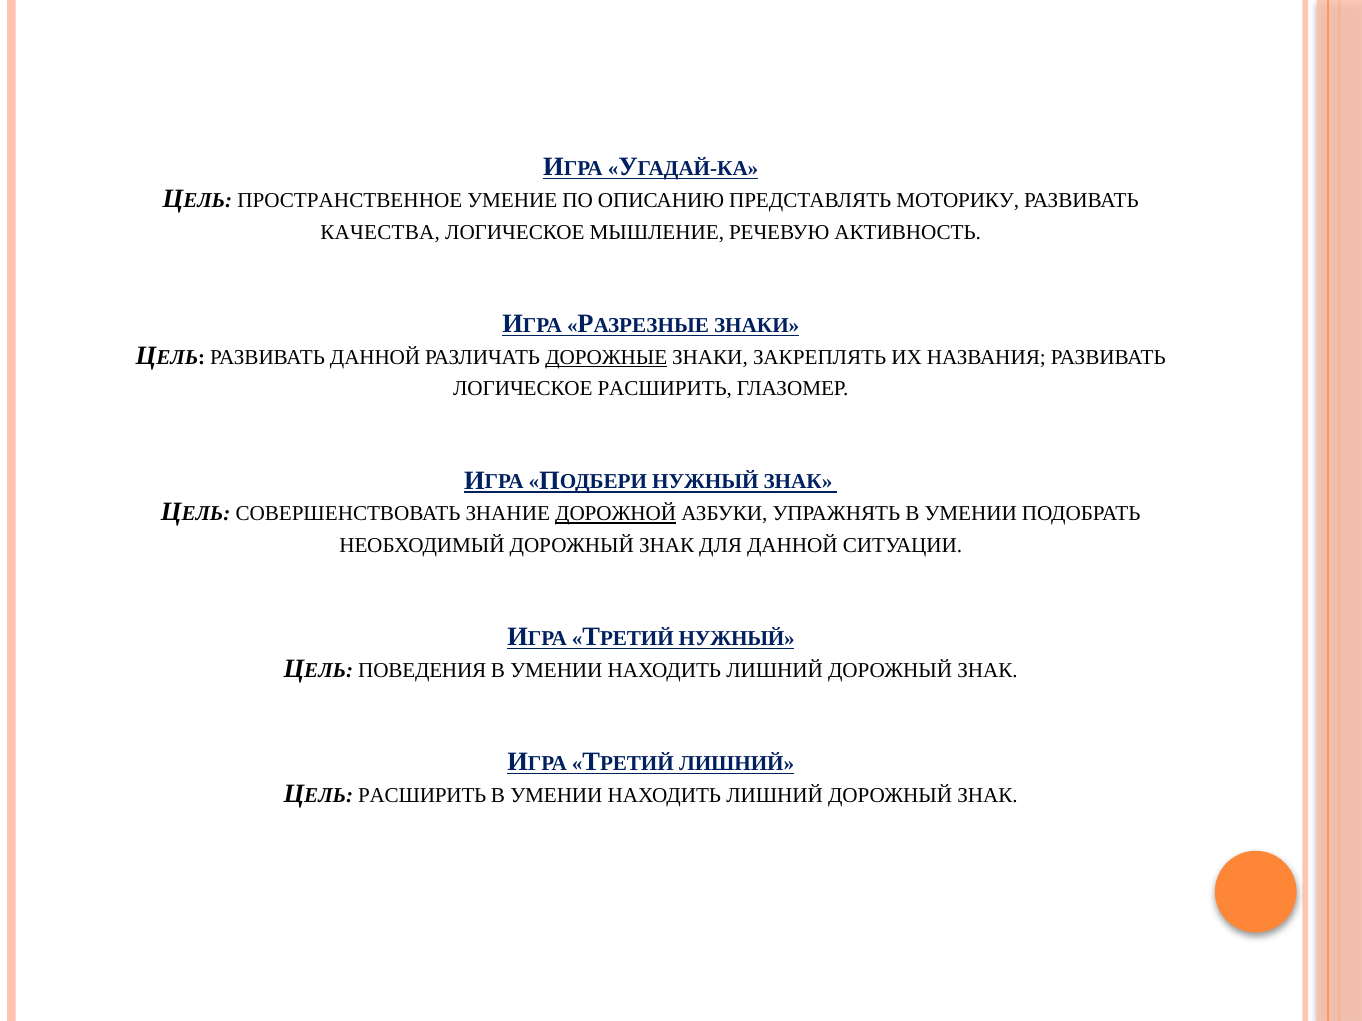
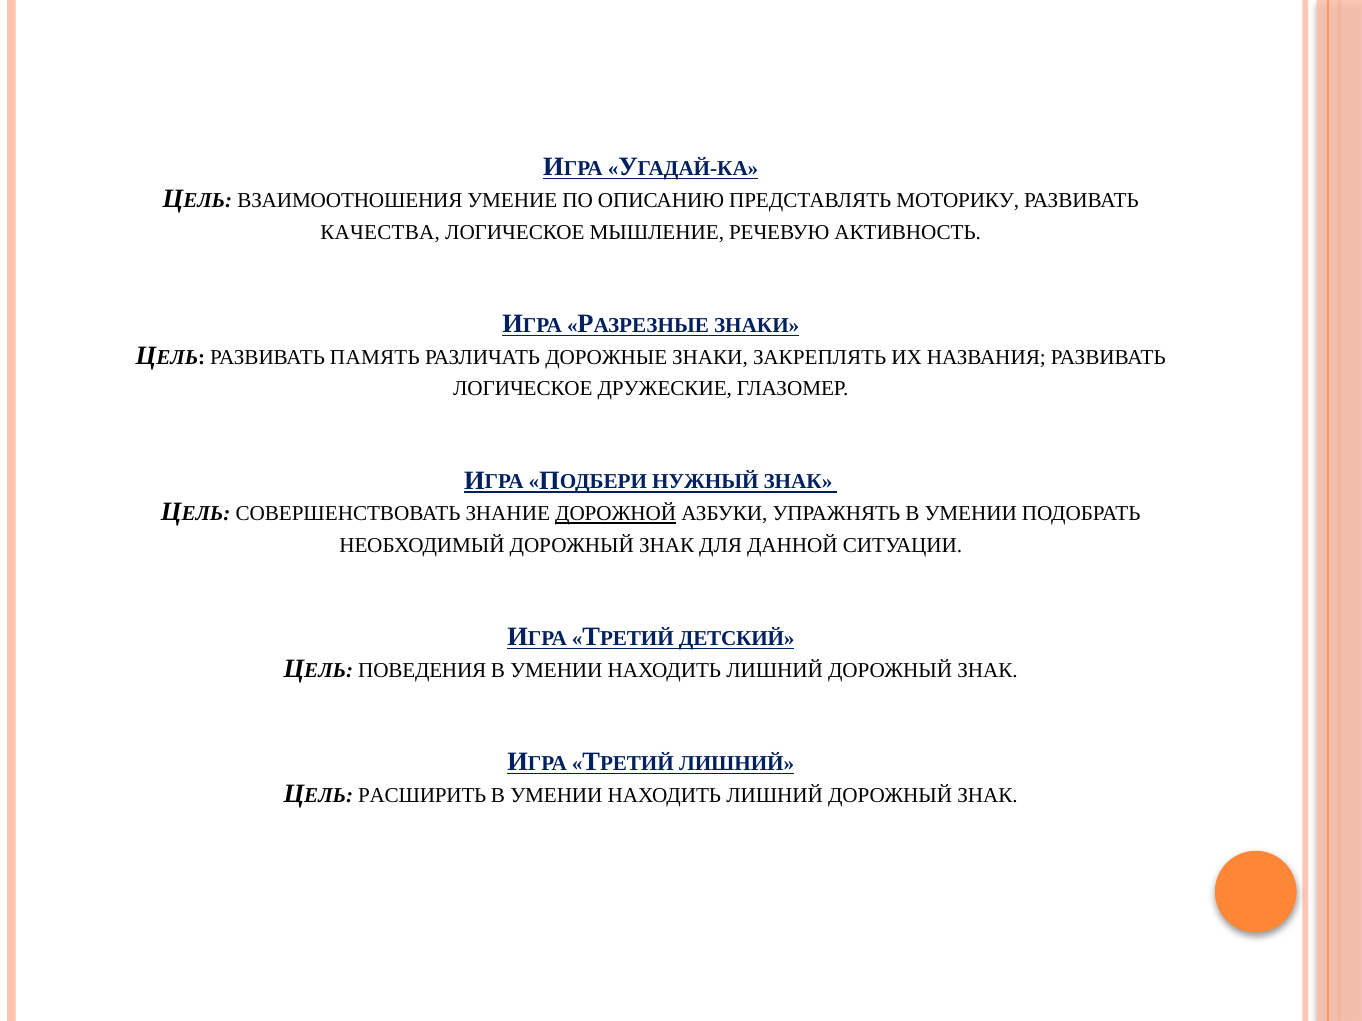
ПРОСТРАНСТВЕННОЕ: ПРОСТРАНСТВЕННОЕ -> ВЗАИМООТНОШЕНИЯ (350, 201)
РАЗВИВАТЬ ДАННОЙ: ДАННОЙ -> ПАМЯТЬ (375, 357)
ДОРОЖНЫЕ underline: present -> none (606, 357)
ЛОГИЧЕСКОЕ РАСШИРИТЬ: РАСШИРИТЬ -> ДРУЖЕСКИЕ (665, 389)
НУЖНЫЙ: НУЖНЫЙ -> ДЕТСКИЙ (737, 639)
